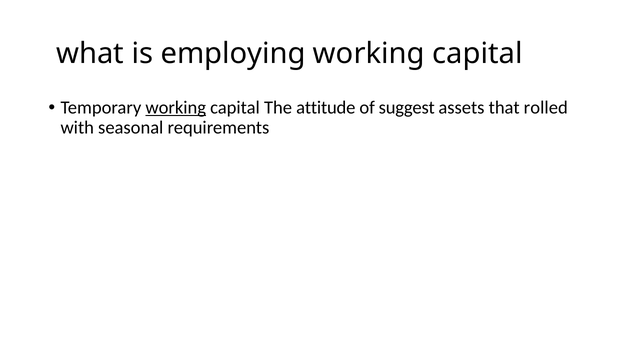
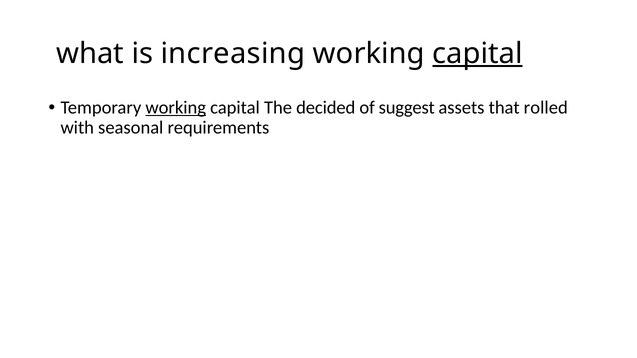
employing: employing -> increasing (233, 54)
capital underline: none -> present (477, 54)
attitude: attitude -> decided (326, 108)
